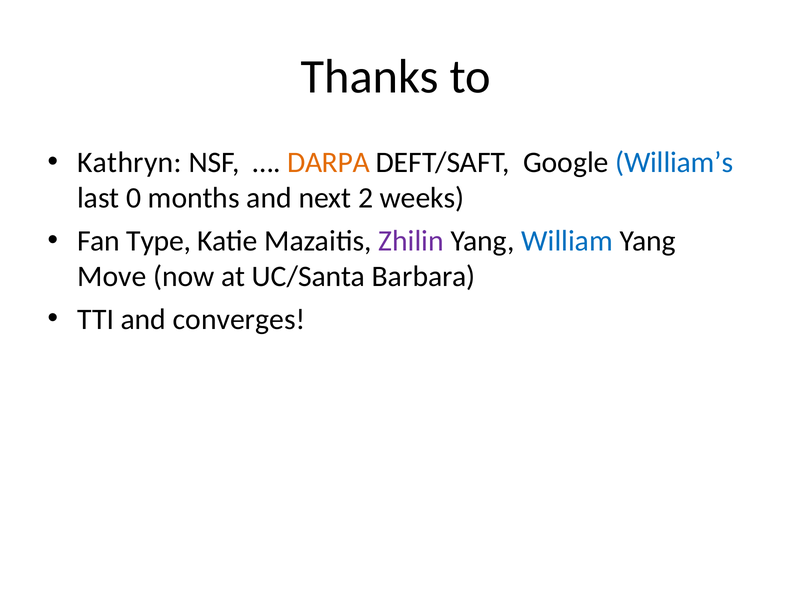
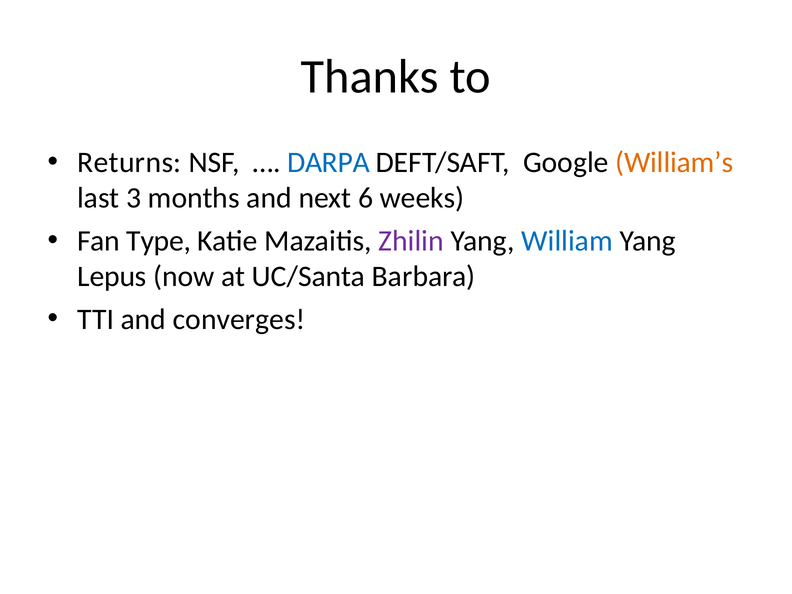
Kathryn: Kathryn -> Returns (129, 162)
DARPA colour: orange -> blue (328, 162)
William’s colour: blue -> orange (674, 162)
0: 0 -> 3 (134, 198)
2: 2 -> 6 (366, 198)
Move: Move -> Lepus (112, 277)
